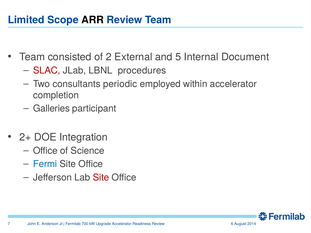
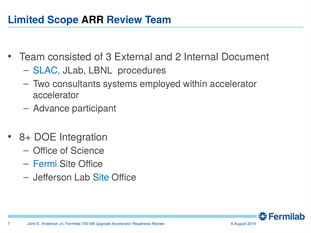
2: 2 -> 3 (109, 57)
5: 5 -> 2 (178, 57)
SLAC colour: red -> blue (47, 71)
periodic: periodic -> systems (120, 84)
completion: completion -> accelerator (56, 95)
Galleries: Galleries -> Advance (51, 109)
2+: 2+ -> 8+ (25, 137)
Site colour: red -> blue (101, 178)
